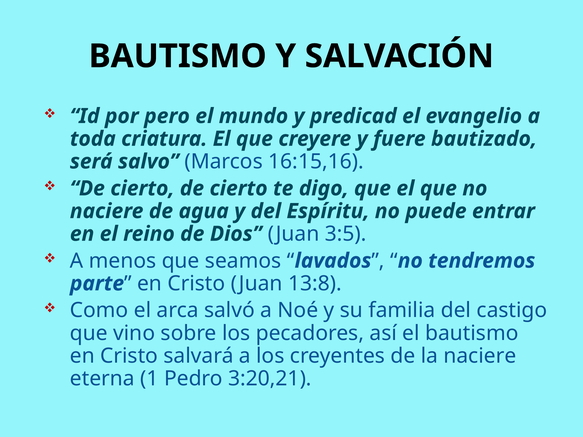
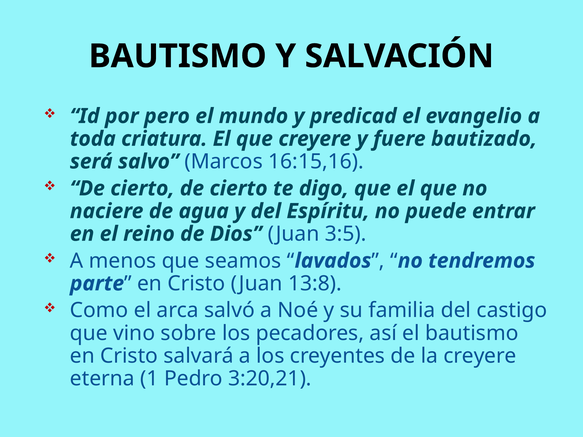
la naciere: naciere -> creyere (480, 356)
